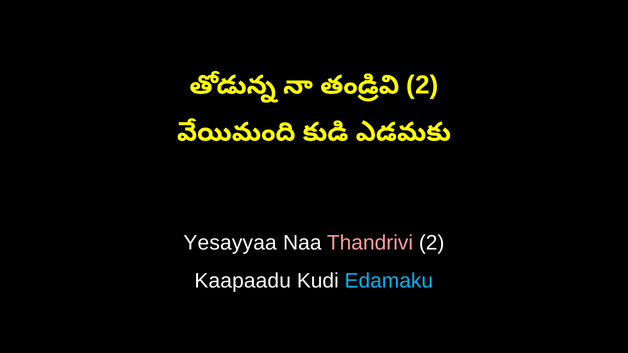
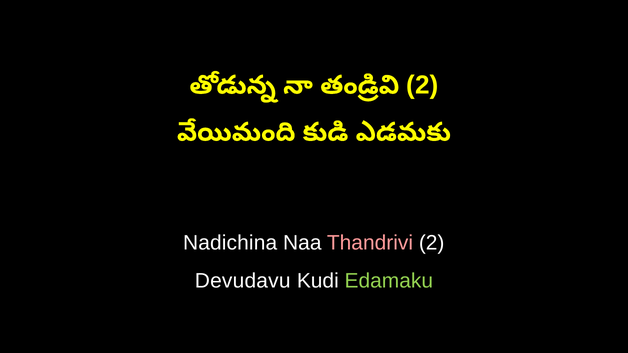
Yesayyaa: Yesayyaa -> Nadichina (230, 243)
Kaapaadu: Kaapaadu -> Devudavu (243, 281)
Edamaku colour: light blue -> light green (389, 281)
